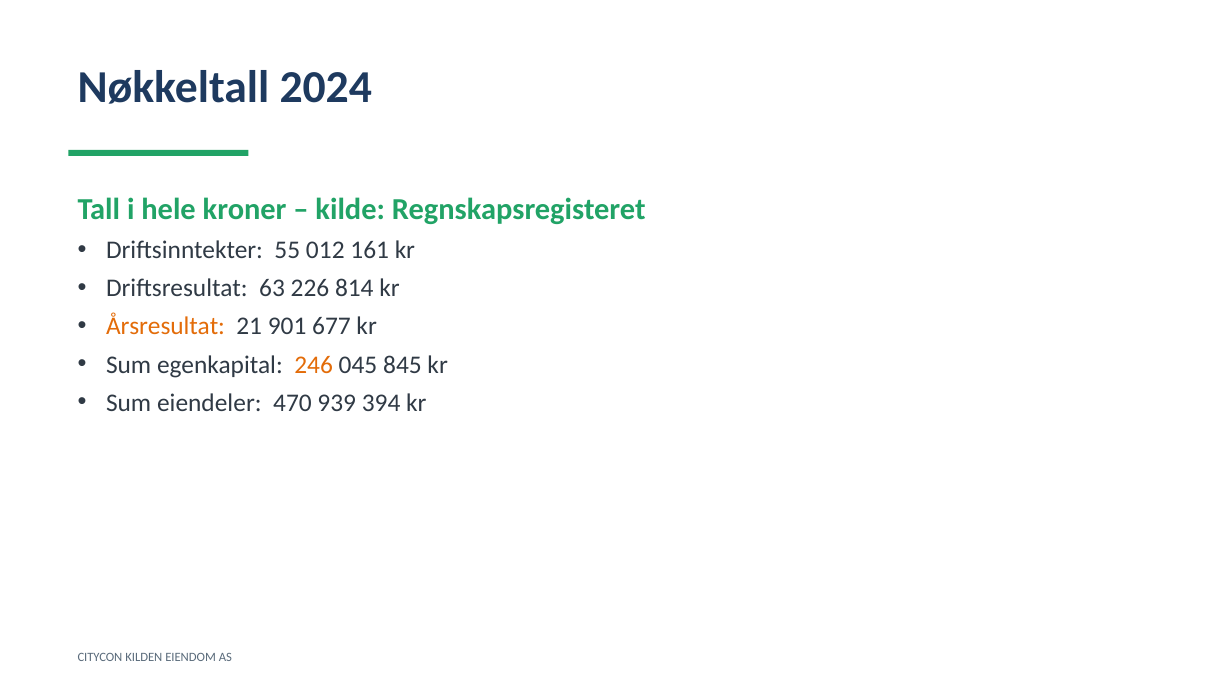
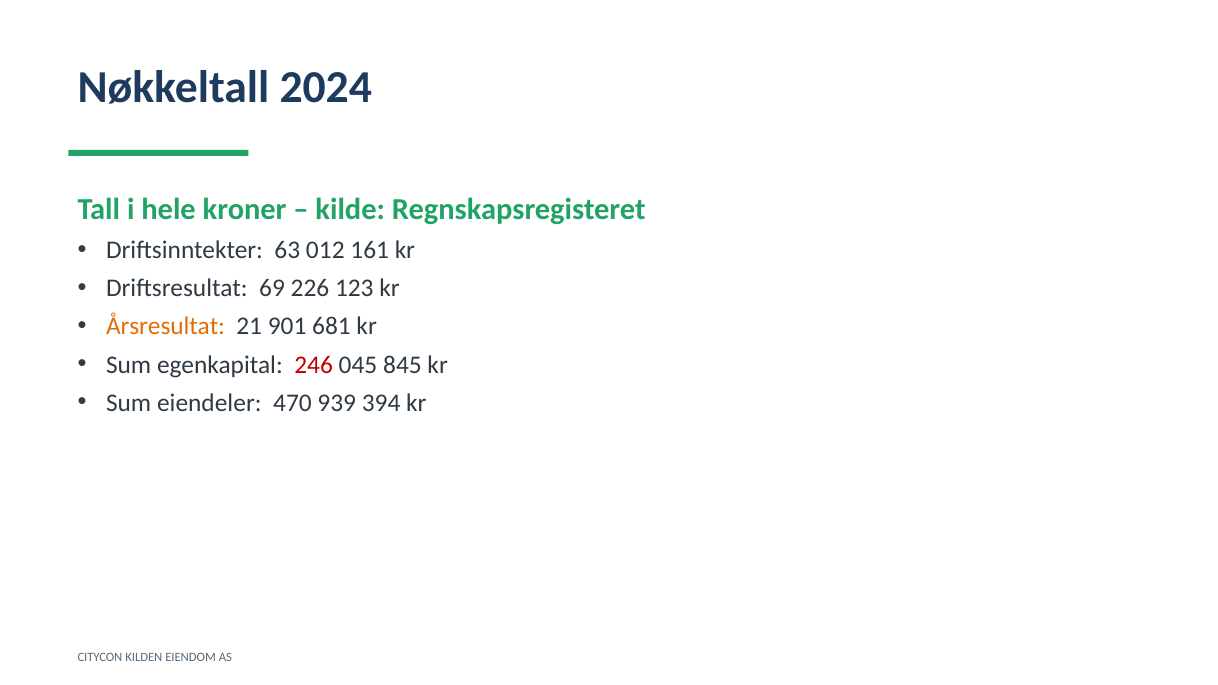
55: 55 -> 63 (287, 250)
63: 63 -> 69 (272, 289)
814: 814 -> 123 (354, 289)
677: 677 -> 681 (331, 327)
246 colour: orange -> red (314, 365)
